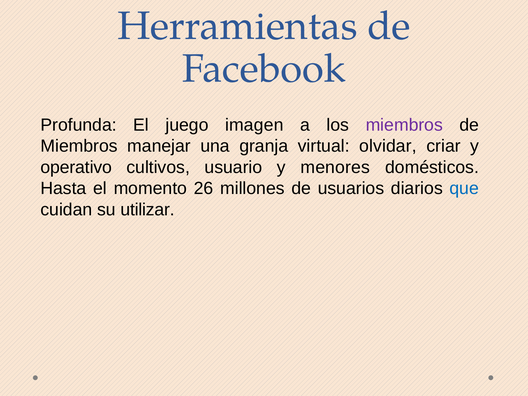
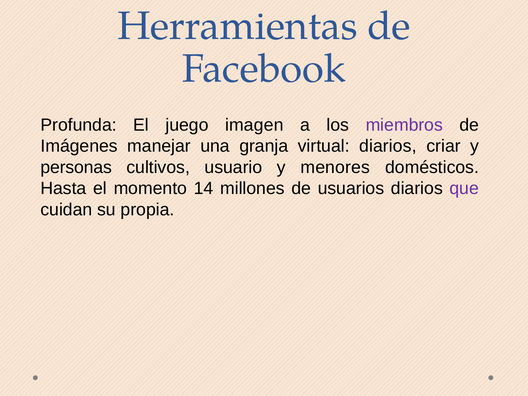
Miembros: Miembros -> Imágenes (79, 146)
virtual olvidar: olvidar -> diarios (388, 146)
operativo: operativo -> personas (76, 167)
26: 26 -> 14 (204, 188)
que colour: blue -> purple (464, 188)
utilizar: utilizar -> propia (148, 210)
